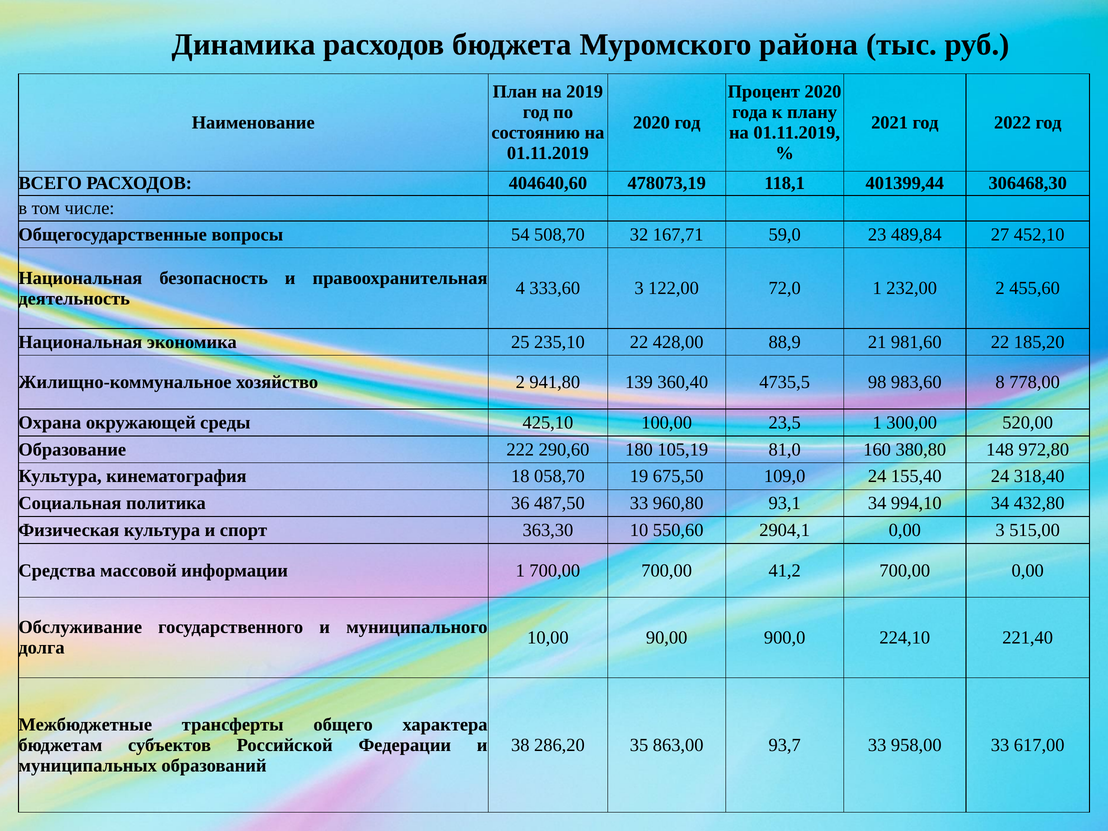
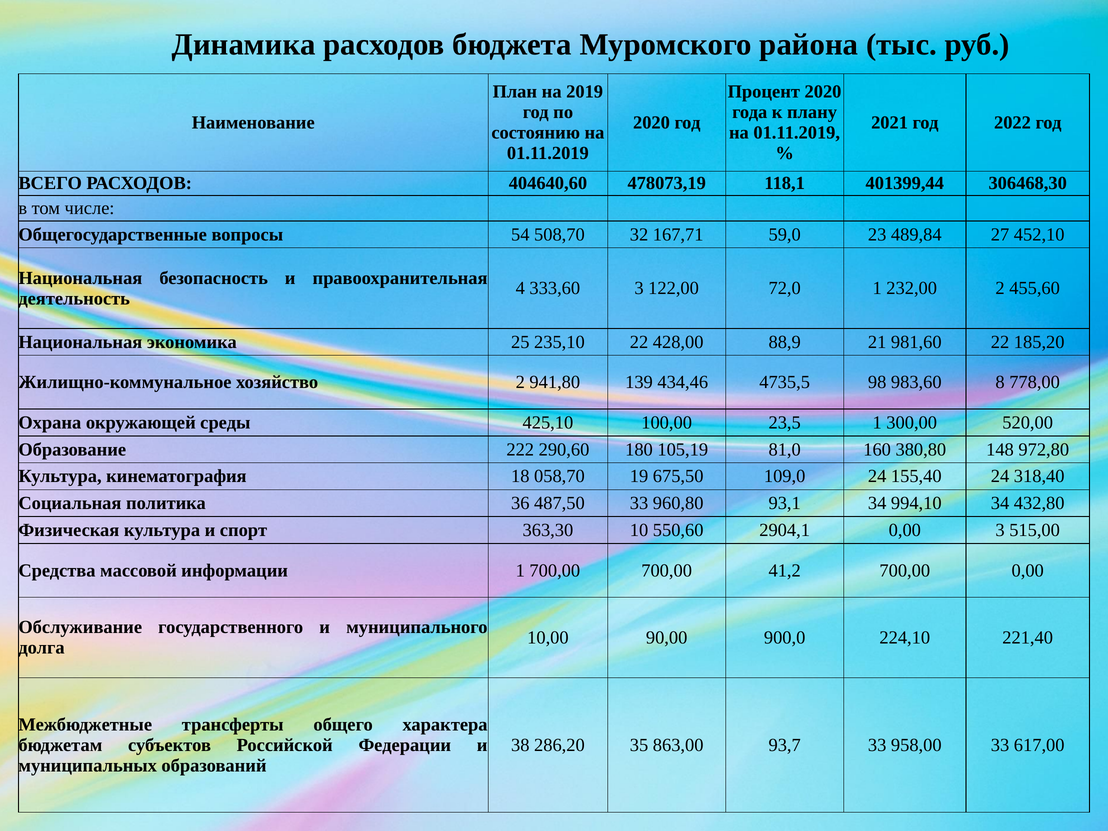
360,40: 360,40 -> 434,46 (683, 382)
